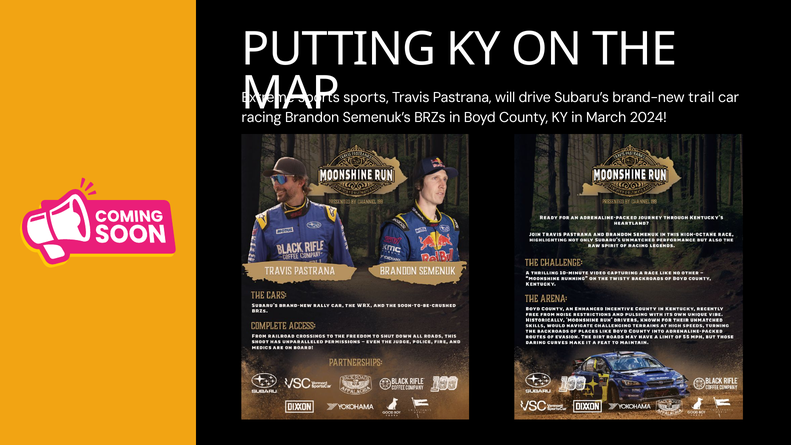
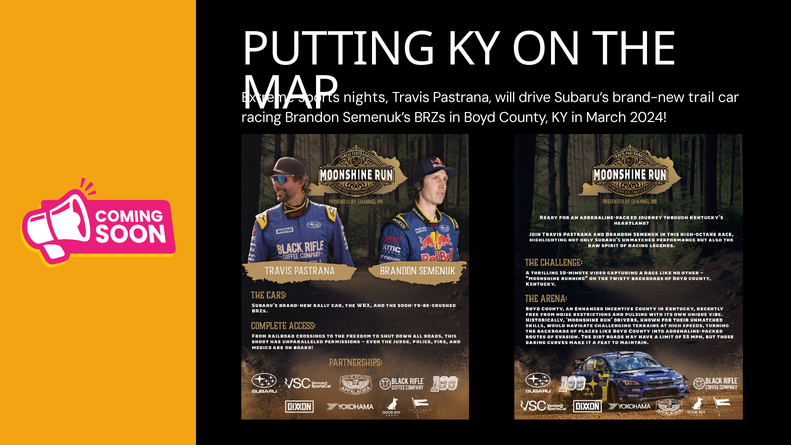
sports: sports -> nights (366, 97)
